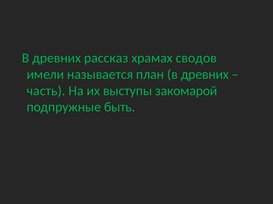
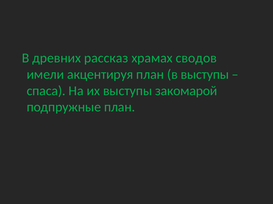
называется: называется -> акцентируя (100, 75)
план в древних: древних -> выступы (205, 75)
часть: часть -> спаса (46, 91)
подпружные быть: быть -> план (120, 107)
